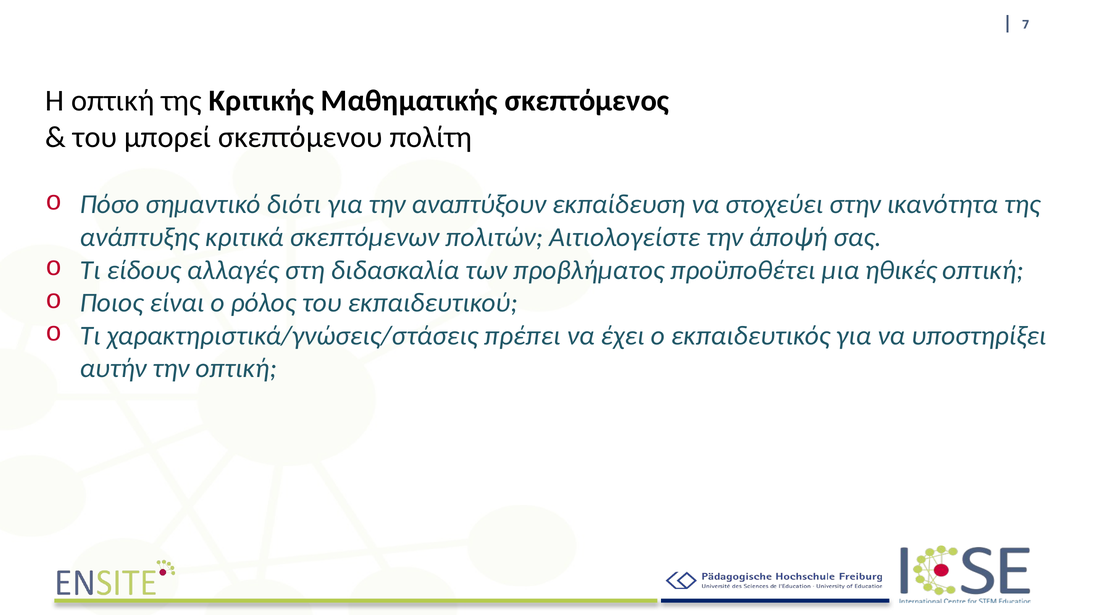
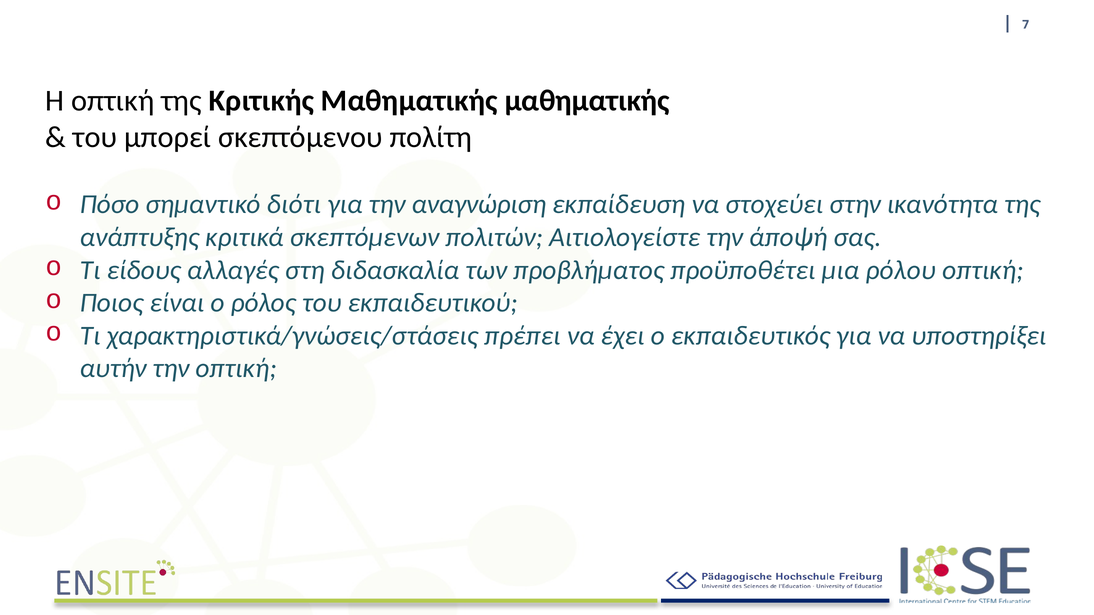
Μαθηματικής σκεπτόμενος: σκεπτόμενος -> μαθηματικής (587, 101)
αναπτύξουν: αναπτύξουν -> αναγνώριση (479, 205)
ηθικές: ηθικές -> ρόλου (901, 270)
